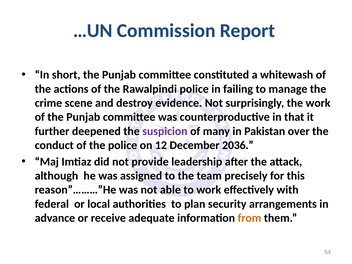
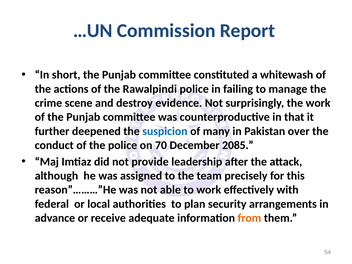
suspicion colour: purple -> blue (165, 131)
12: 12 -> 70 (161, 145)
2036: 2036 -> 2085 (238, 145)
